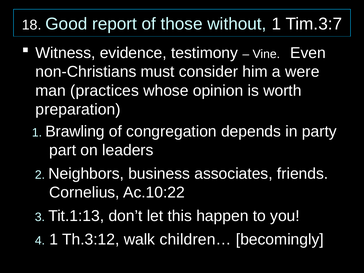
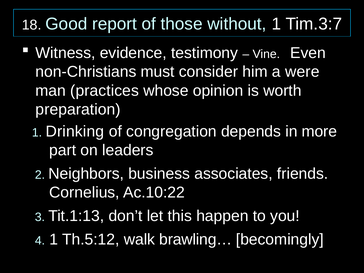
Brawling: Brawling -> Drinking (75, 131)
party: party -> more (319, 131)
Th.3:12: Th.3:12 -> Th.5:12 (91, 239)
children…: children… -> brawling… (196, 239)
